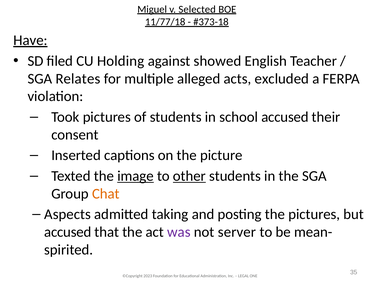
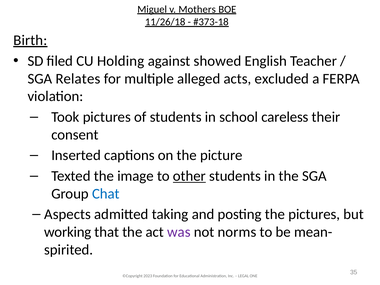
Selected: Selected -> Mothers (197, 9)
11/77/18: 11/77/18 -> 11/26/18 (165, 22)
Have: Have -> Birth (30, 40)
school accused: accused -> careless (285, 117)
image underline: present -> none (135, 176)
Chat colour: orange -> blue (106, 194)
accused: accused -> working (68, 232)
server: server -> norms (237, 232)
